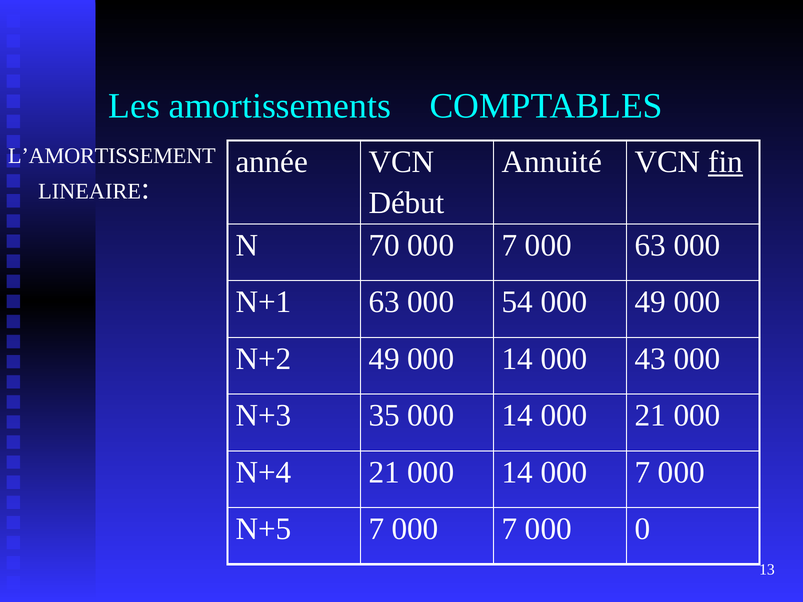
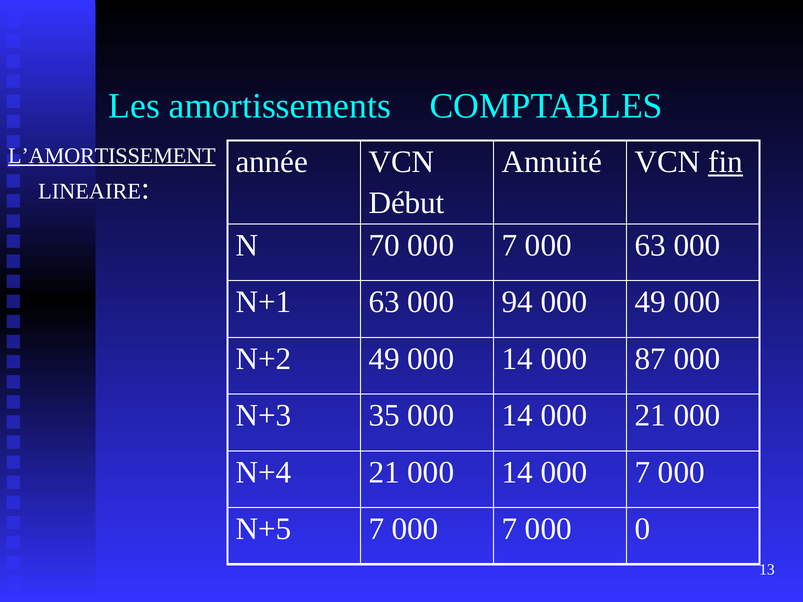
L’AMORTISSEMENT underline: none -> present (112, 156)
54: 54 -> 94 (517, 302)
43: 43 -> 87 (650, 359)
